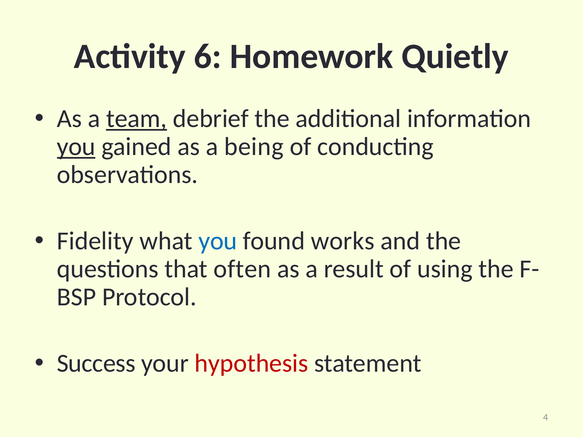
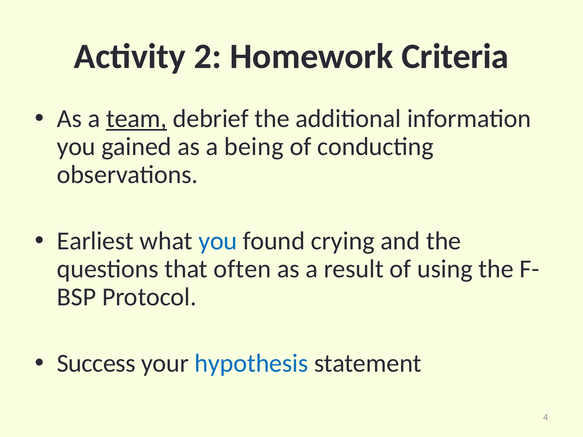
6: 6 -> 2 (208, 56)
Quietly: Quietly -> Criteria (455, 56)
you underline: present -> none (76, 147)
Fidelity: Fidelity -> Earliest (95, 241)
works: works -> crying (343, 241)
hypothesis colour: red -> blue (251, 364)
